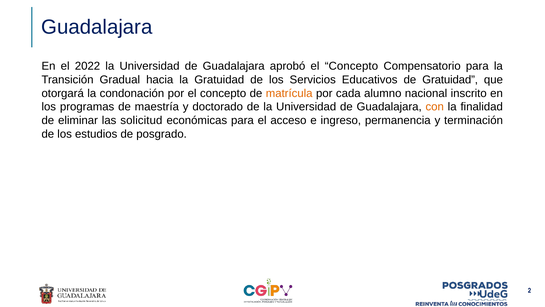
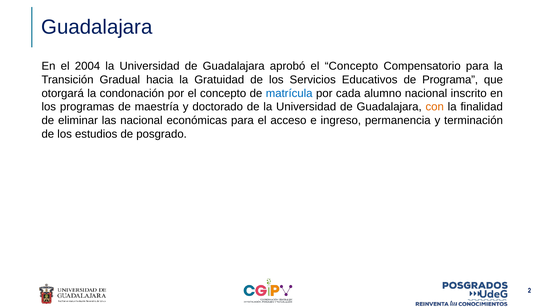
2022: 2022 -> 2004 (88, 66)
de Gratuidad: Gratuidad -> Programa (450, 79)
matrícula colour: orange -> blue (289, 93)
las solicitud: solicitud -> nacional (141, 120)
